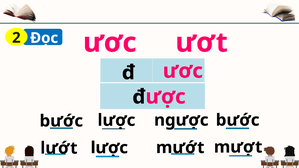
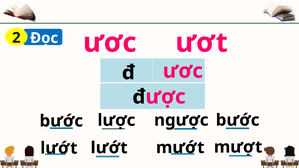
lướt lược: lược -> lướt (109, 148)
